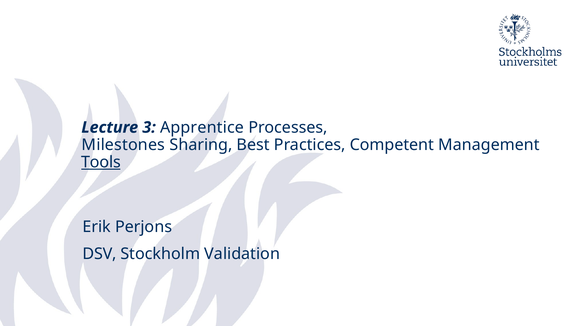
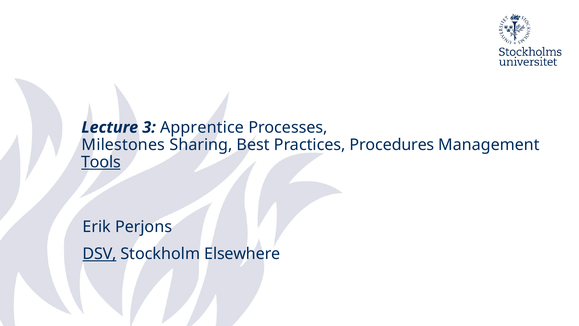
Competent: Competent -> Procedures (392, 145)
DSV underline: none -> present (99, 254)
Validation: Validation -> Elsewhere (242, 254)
